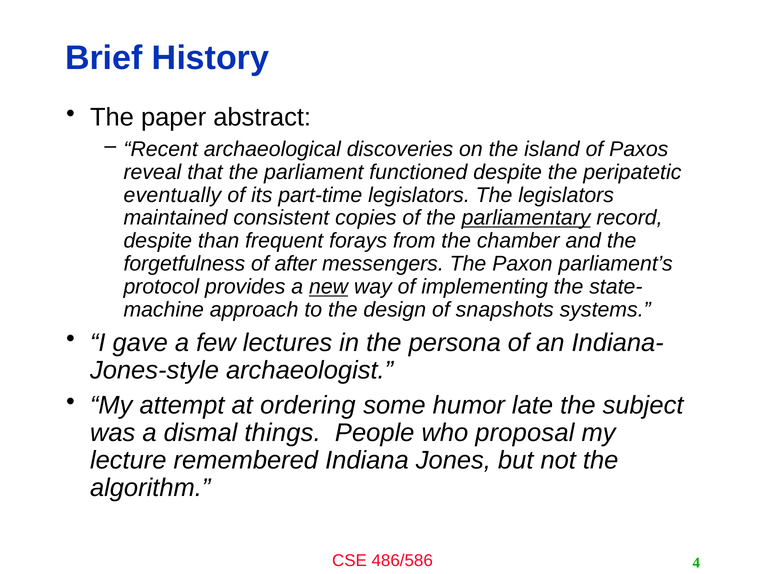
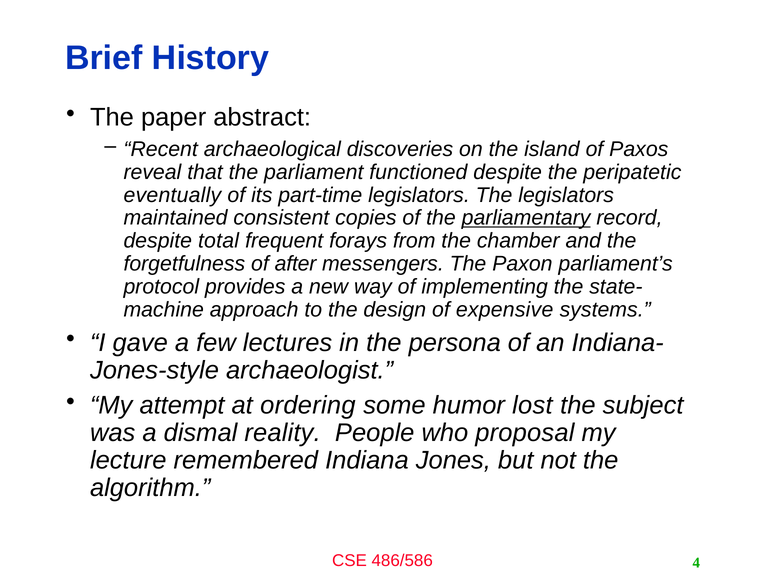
than: than -> total (219, 241)
new underline: present -> none (329, 287)
snapshots: snapshots -> expensive (505, 310)
late: late -> lost (532, 405)
things: things -> reality (283, 433)
